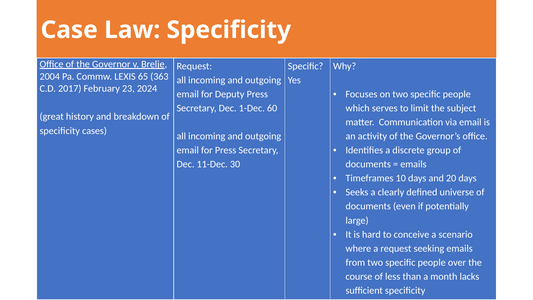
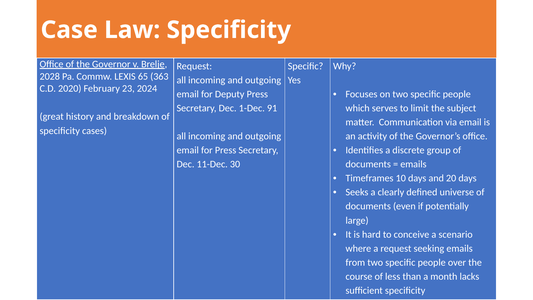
2004: 2004 -> 2028 (50, 76)
2017: 2017 -> 2020 (70, 89)
60: 60 -> 91 (272, 108)
